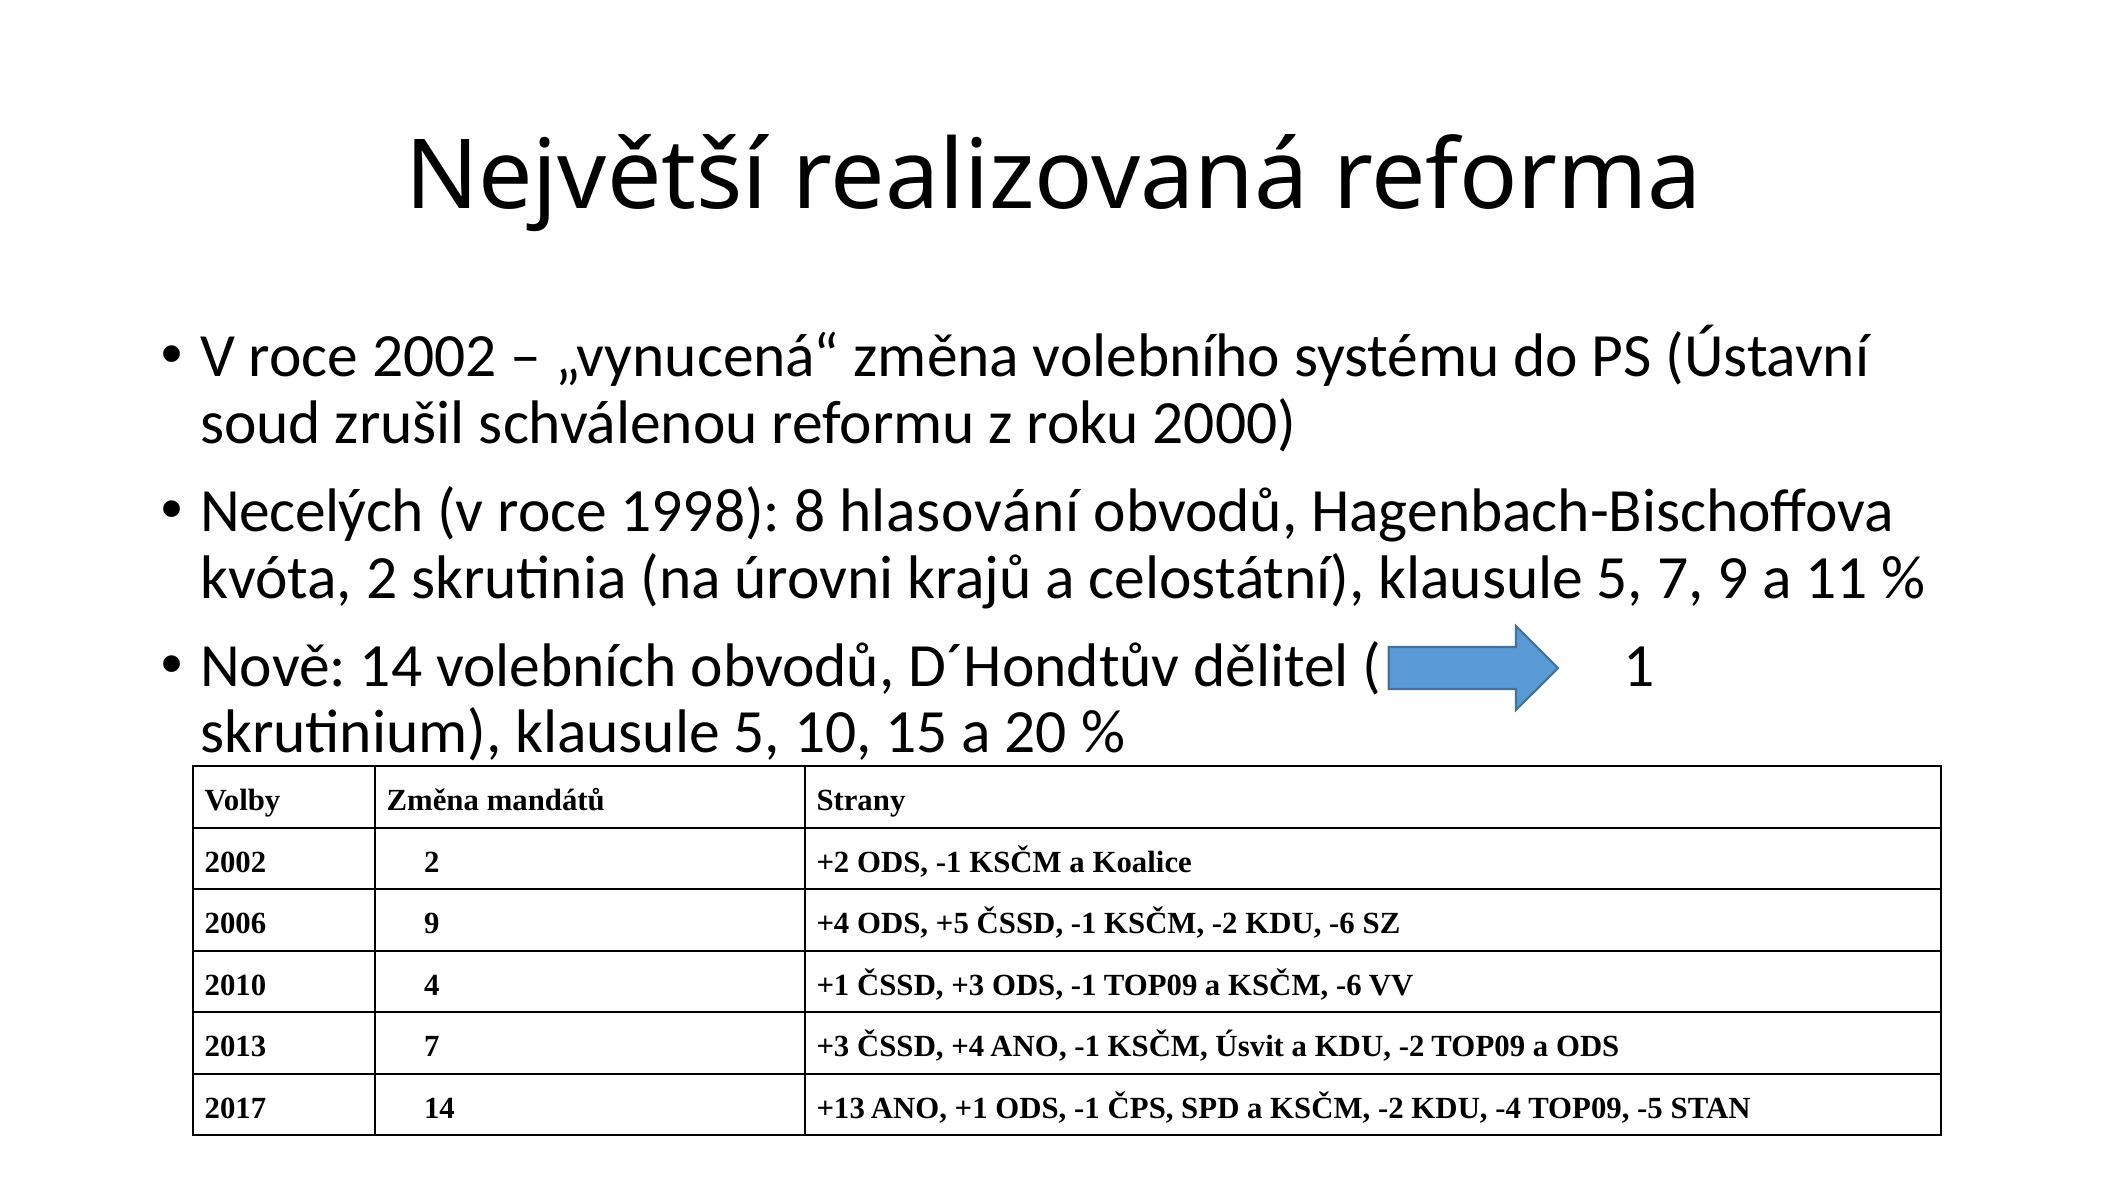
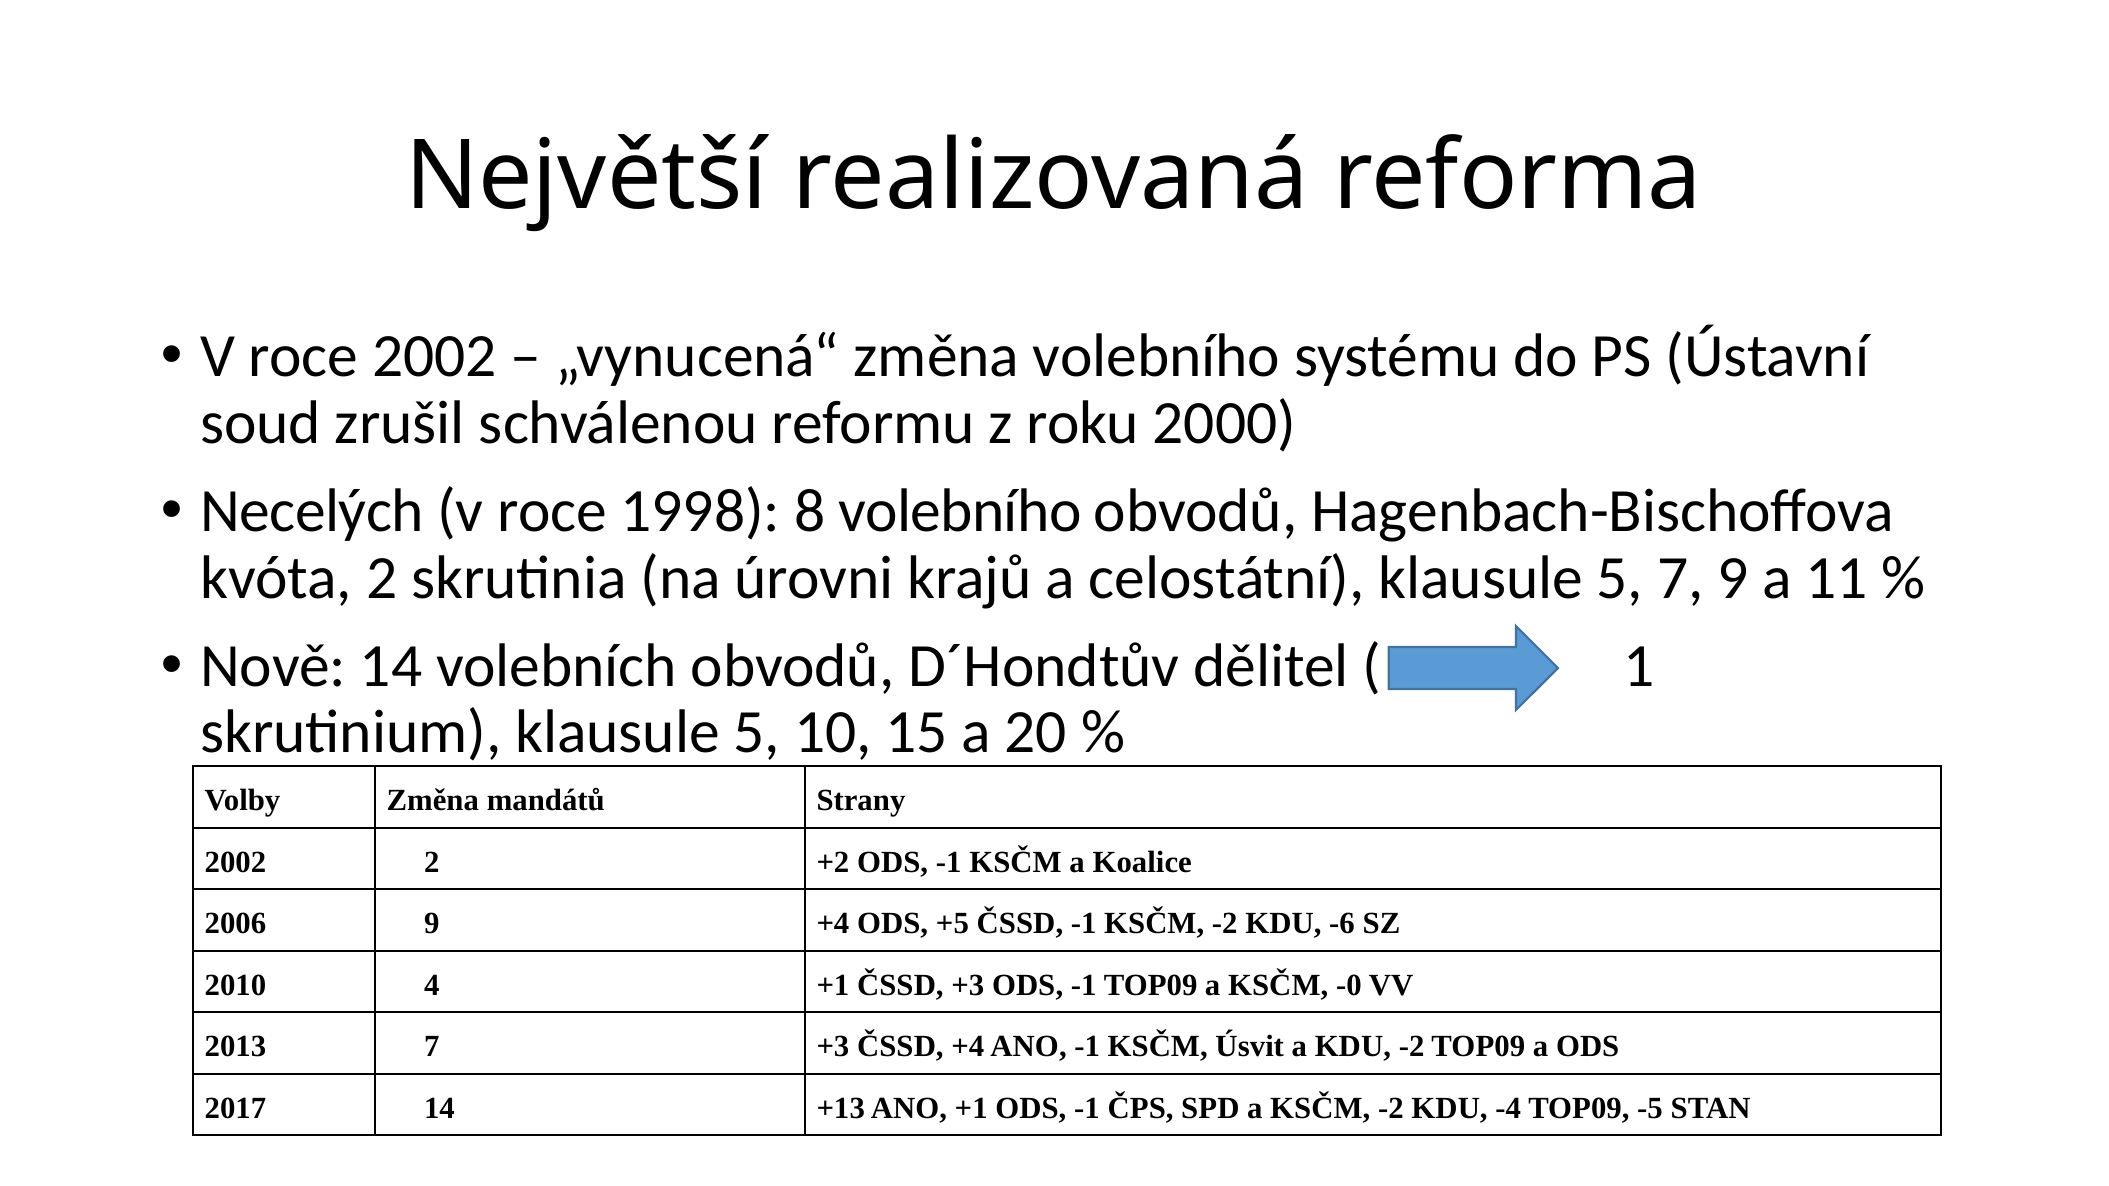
8 hlasování: hlasování -> volebního (960, 511)
KSČM -6: -6 -> -0 (1349, 985)
